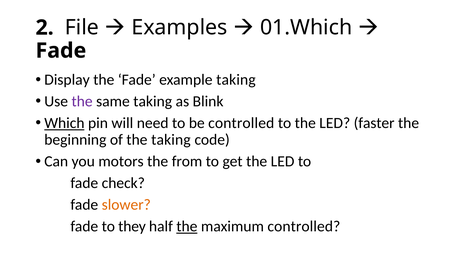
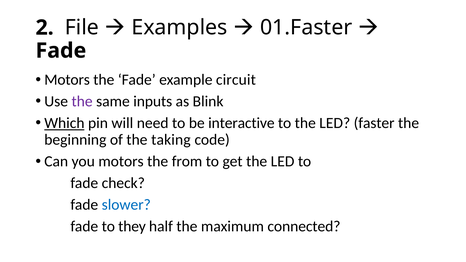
01.Which: 01.Which -> 01.Faster (306, 28)
Display: Display -> Motors (67, 80)
example taking: taking -> circuit (236, 80)
same taking: taking -> inputs (153, 101)
be controlled: controlled -> interactive (241, 123)
slower colour: orange -> blue (126, 205)
the underline: present -> none (187, 226)
maximum controlled: controlled -> connected (304, 226)
